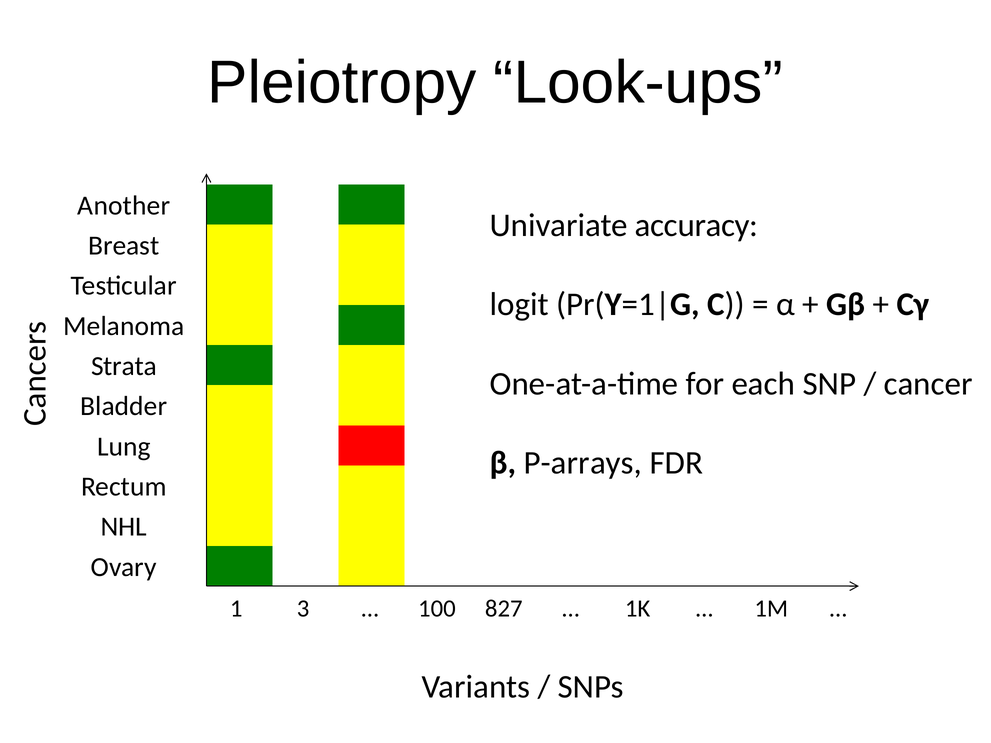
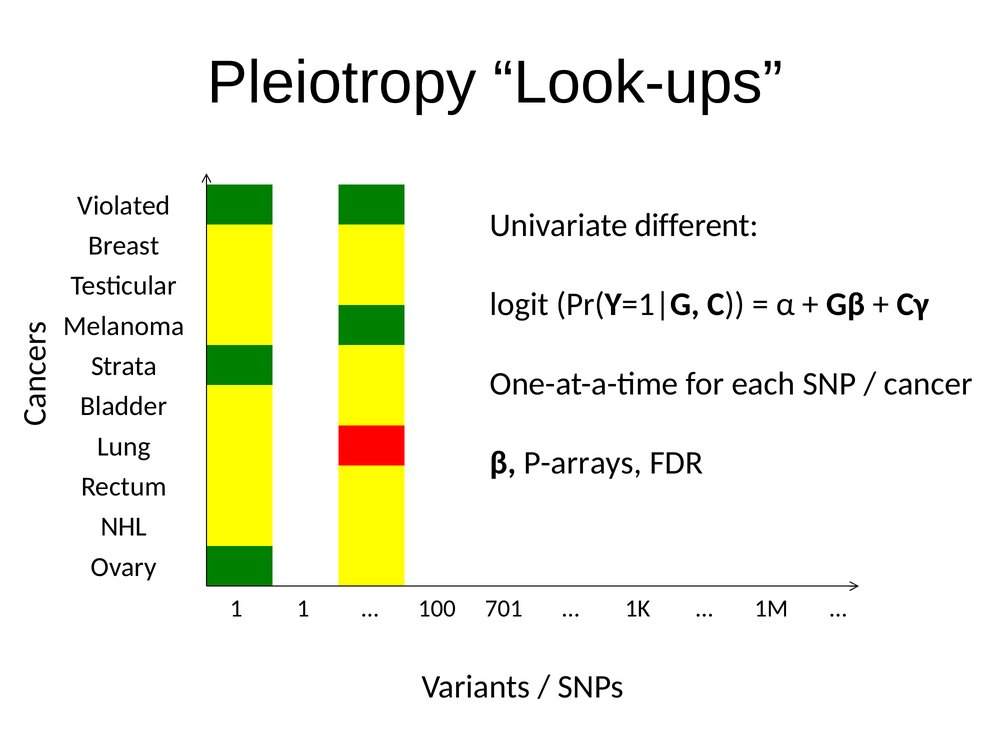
Another: Another -> Violated (124, 205)
accuracy: accuracy -> different (697, 225)
1 3: 3 -> 1 (303, 609)
827: 827 -> 701 (504, 609)
